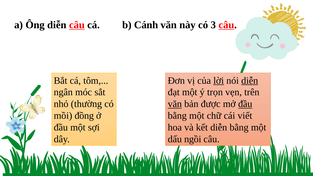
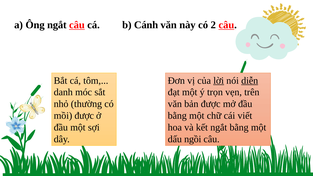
Ông diễn: diễn -> ngắt (57, 25)
3: 3 -> 2 (213, 25)
ngân: ngân -> danh (63, 92)
văn underline: present -> none (175, 104)
đầu underline: present -> none (245, 104)
mồi đồng: đồng -> được (84, 116)
kết diễn: diễn -> ngắt (219, 128)
